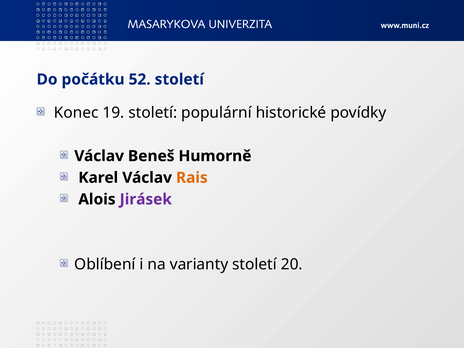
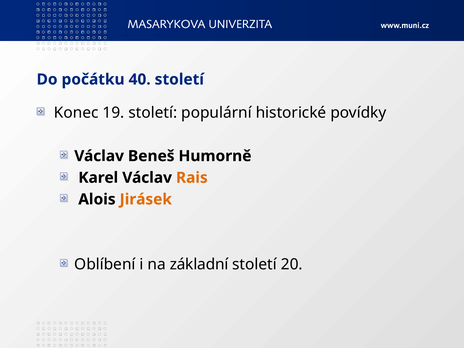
52: 52 -> 40 (140, 79)
Jirásek colour: purple -> orange (146, 199)
varianty: varianty -> základní (199, 264)
